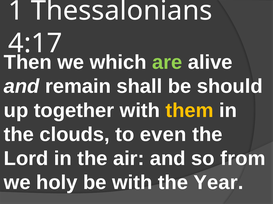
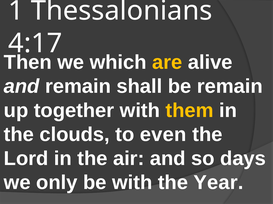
are colour: light green -> yellow (167, 63)
be should: should -> remain (230, 87)
from: from -> days (243, 159)
holy: holy -> only (57, 183)
